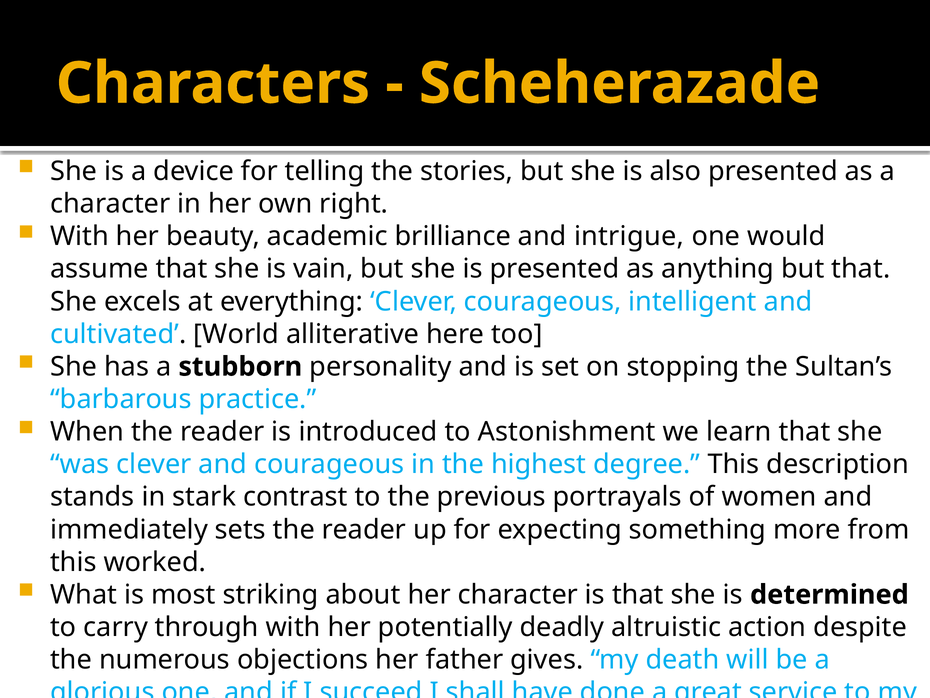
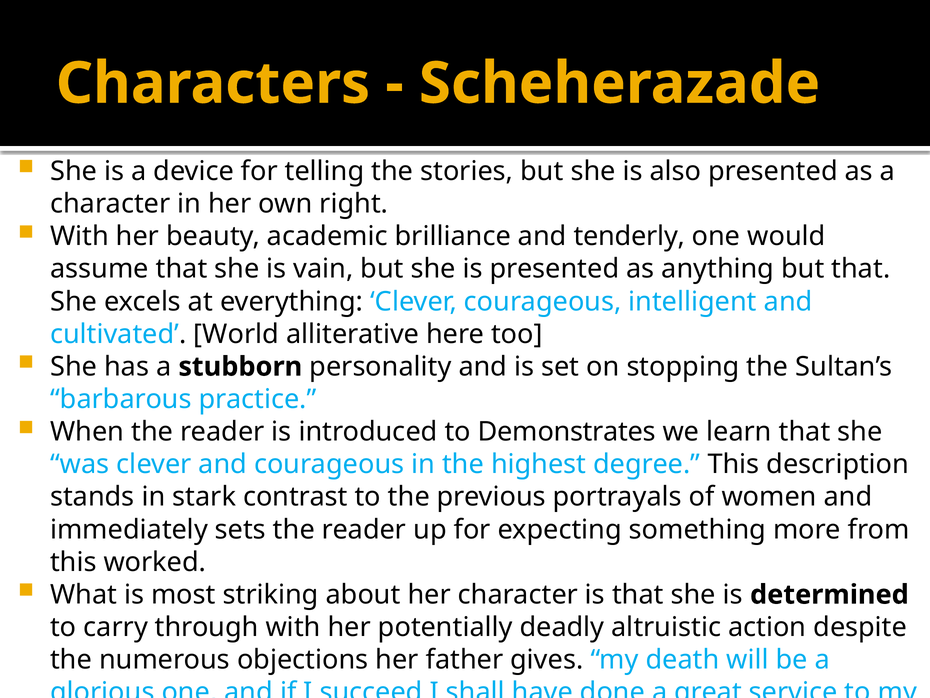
intrigue: intrigue -> tenderly (629, 236)
Astonishment: Astonishment -> Demonstrates (567, 432)
